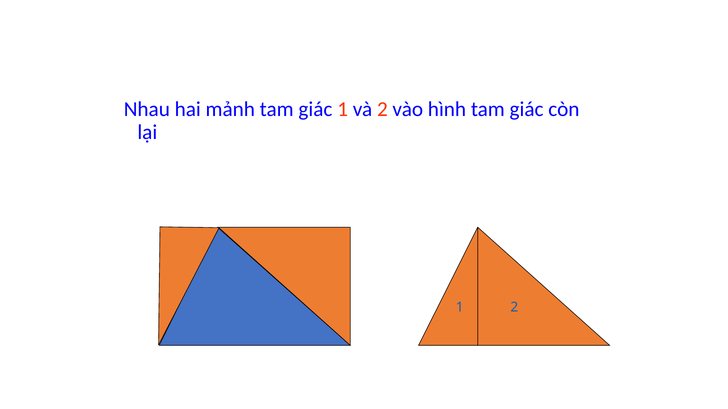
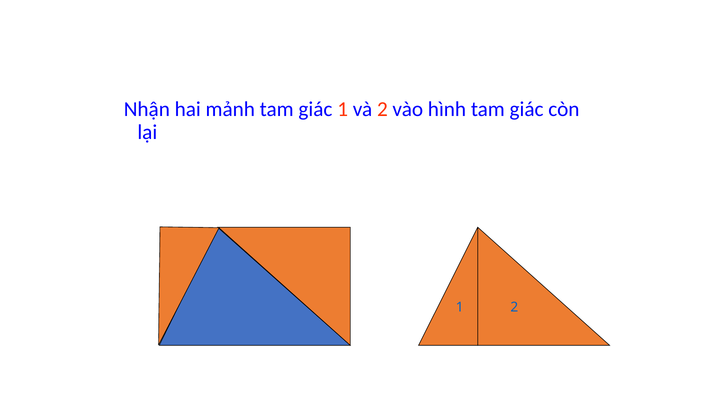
Nhau: Nhau -> Nhận (147, 110)
